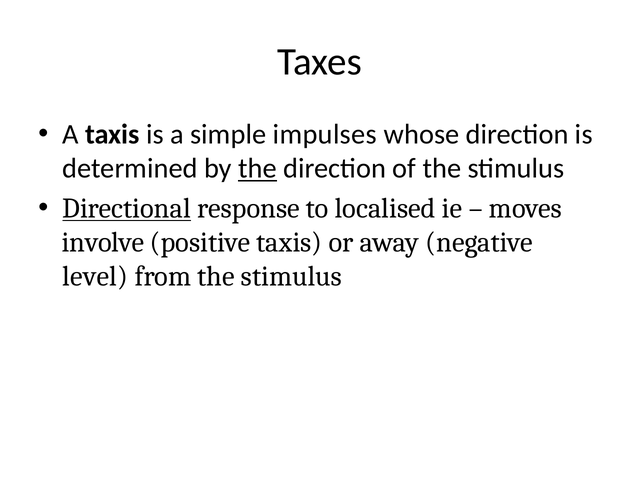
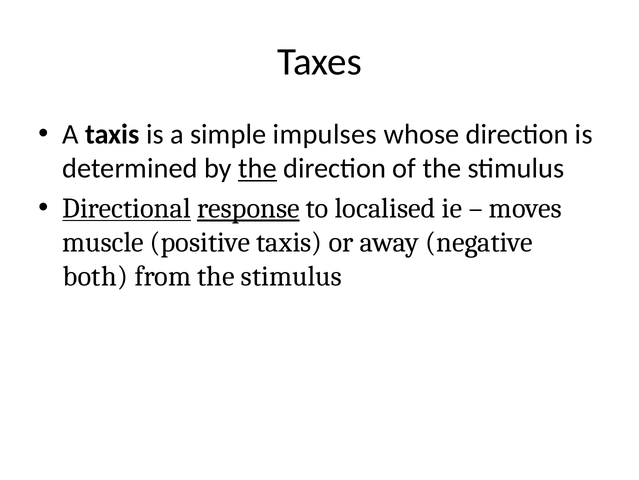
response underline: none -> present (248, 208)
involve: involve -> muscle (103, 242)
level: level -> both (95, 276)
